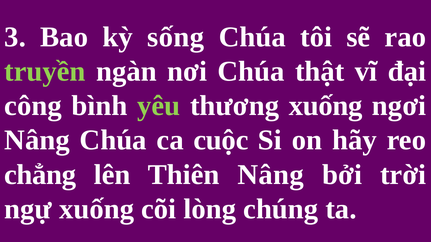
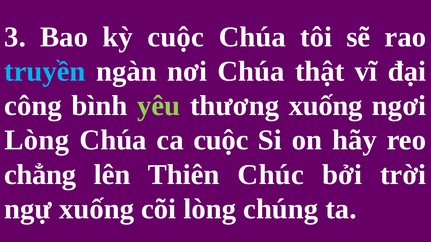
kỳ sống: sống -> cuộc (176, 37)
truyền colour: light green -> light blue (45, 71)
Nâng: Nâng -> Lòng (37, 140)
Thiên Nâng: Nâng -> Chúc (271, 175)
